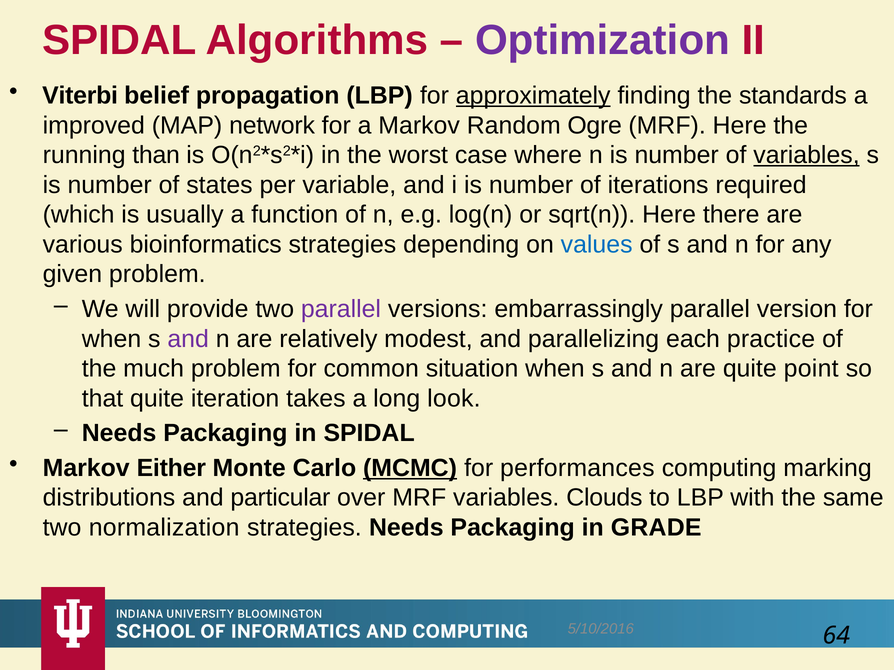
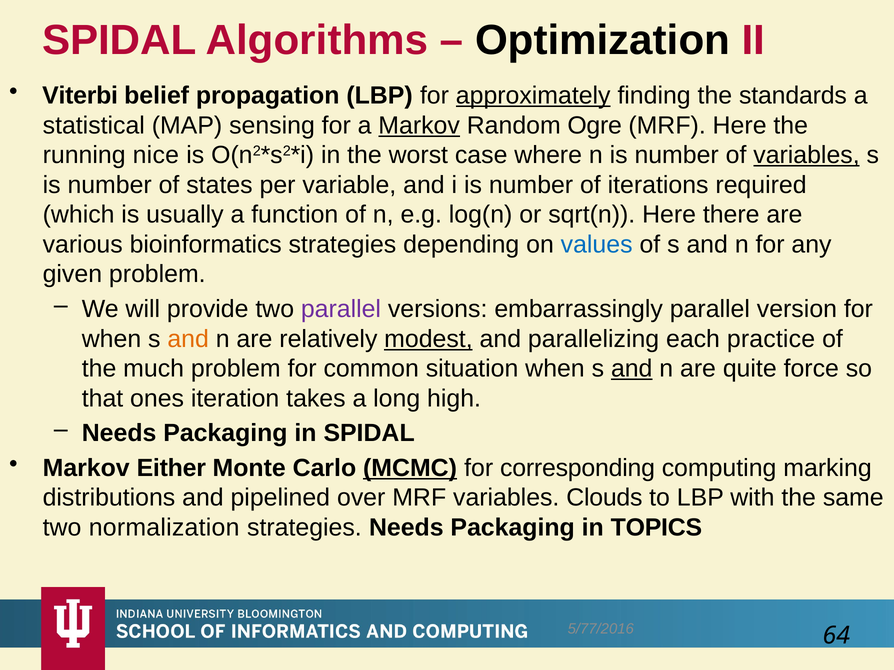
Optimization colour: purple -> black (603, 40)
improved: improved -> statistical (94, 125)
network: network -> sensing (272, 125)
Markov underline: none -> present (419, 125)
than: than -> nice (156, 155)
and colour: purple -> orange (188, 339)
modest underline: none -> present (428, 339)
and underline: none -> present (632, 369)
point: point -> force (811, 369)
that quite: quite -> ones (157, 399)
look: look -> high (454, 399)
performances: performances -> corresponding (578, 468)
particular: particular -> pipelined (280, 498)
GRADE: GRADE -> TOPICS (656, 528)
5/10/2016: 5/10/2016 -> 5/77/2016 (601, 630)
